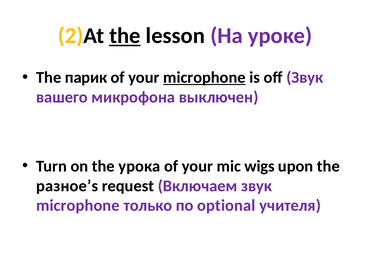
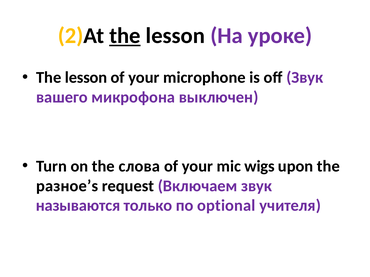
парик: парик -> lesson (86, 78)
microphone underline: present -> none (204, 78)
урока: урока -> слова (139, 166)
microphone: microphone -> называются (78, 206)
